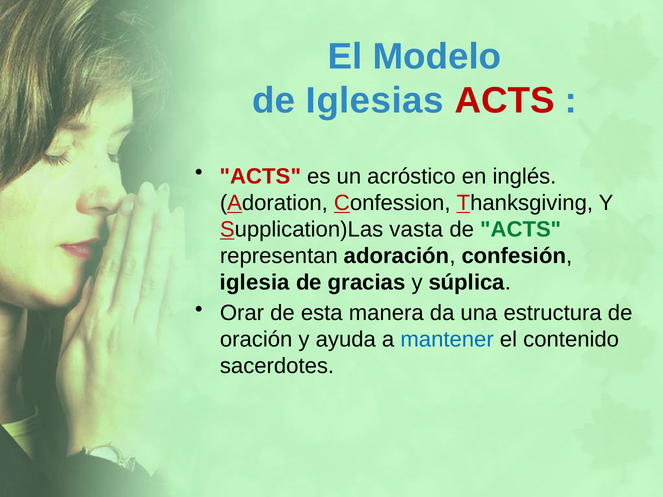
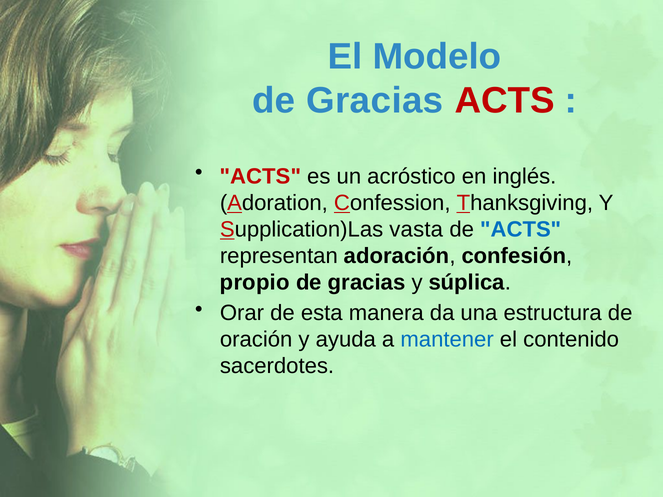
Iglesias: Iglesias -> Gracias (375, 101)
ACTS colour: green -> blue (521, 229)
iglesia: iglesia -> propio (255, 282)
